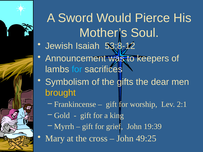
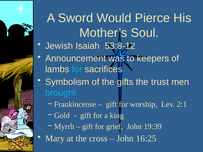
dear: dear -> trust (160, 82)
brought colour: yellow -> light blue (60, 93)
49:25: 49:25 -> 16:25 (146, 139)
